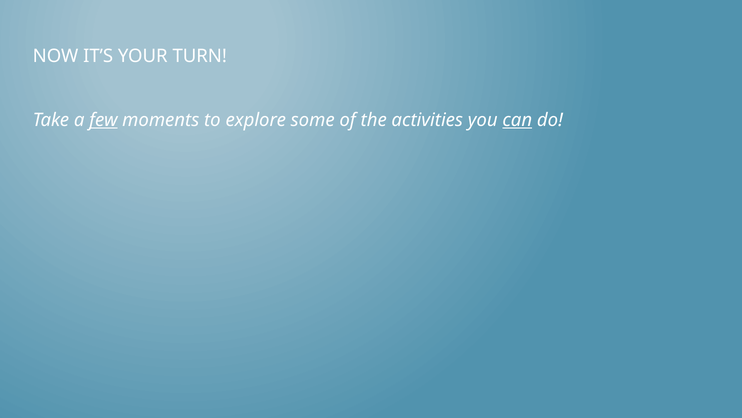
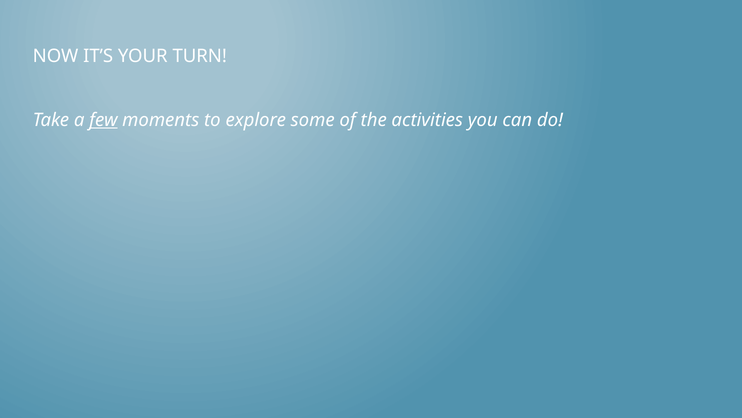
can underline: present -> none (517, 120)
